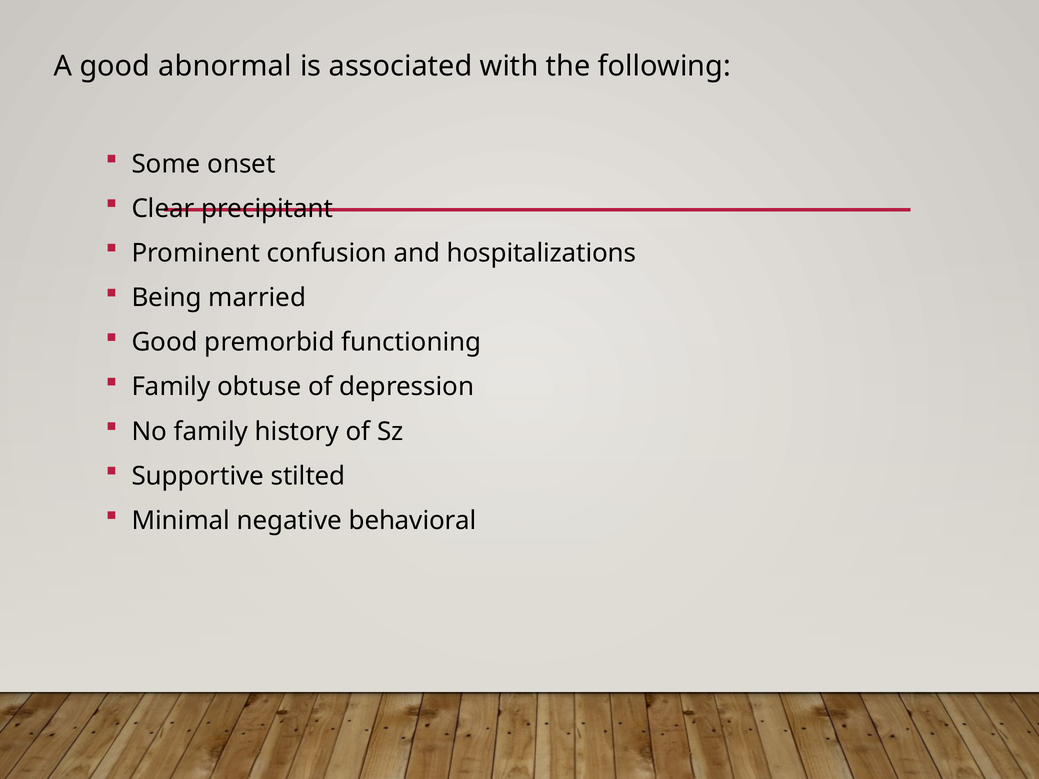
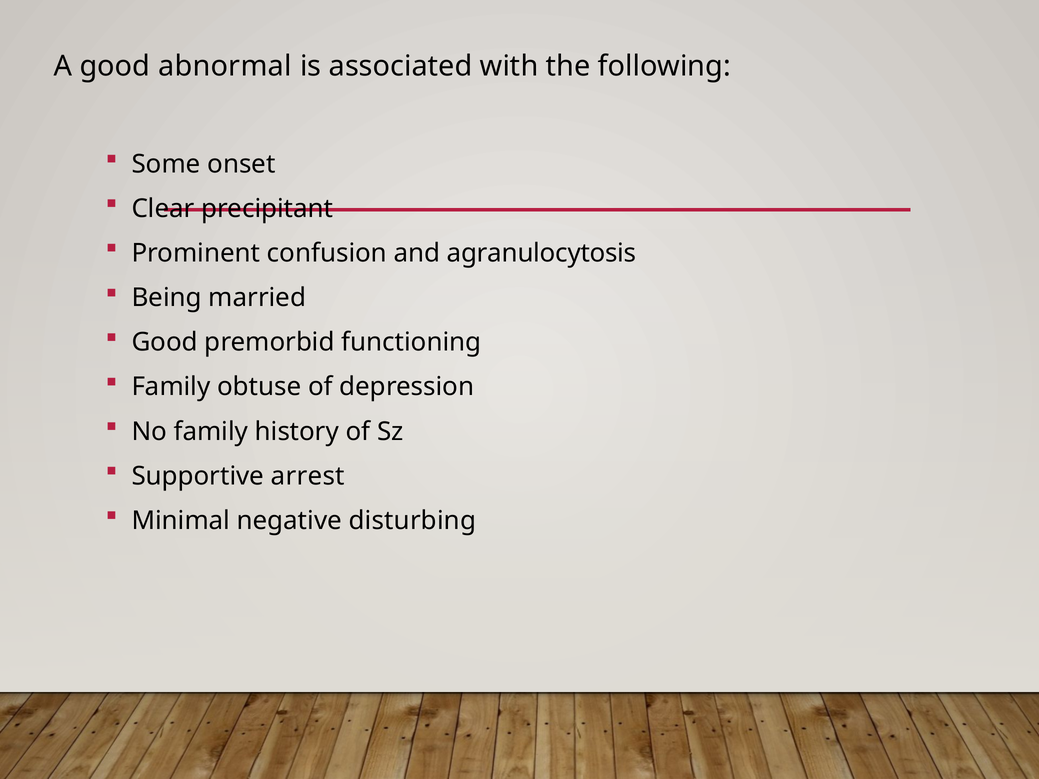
hospitalizations: hospitalizations -> agranulocytosis (542, 253)
stilted: stilted -> arrest (308, 476)
behavioral: behavioral -> disturbing (412, 521)
